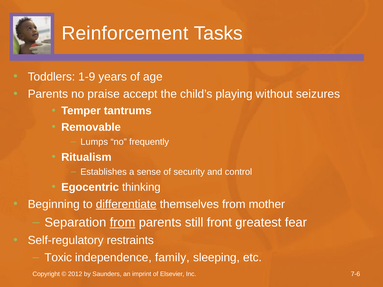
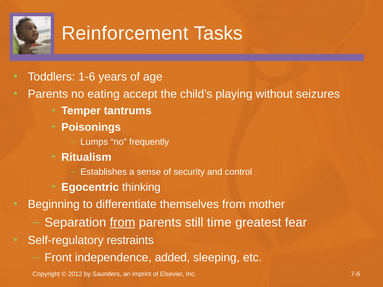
1-9: 1-9 -> 1-6 (87, 77)
praise: praise -> eating (104, 94)
Removable: Removable -> Poisonings (91, 127)
differentiate underline: present -> none (126, 204)
front: front -> time (219, 223)
Toxic: Toxic -> Front (58, 258)
family: family -> added (172, 258)
